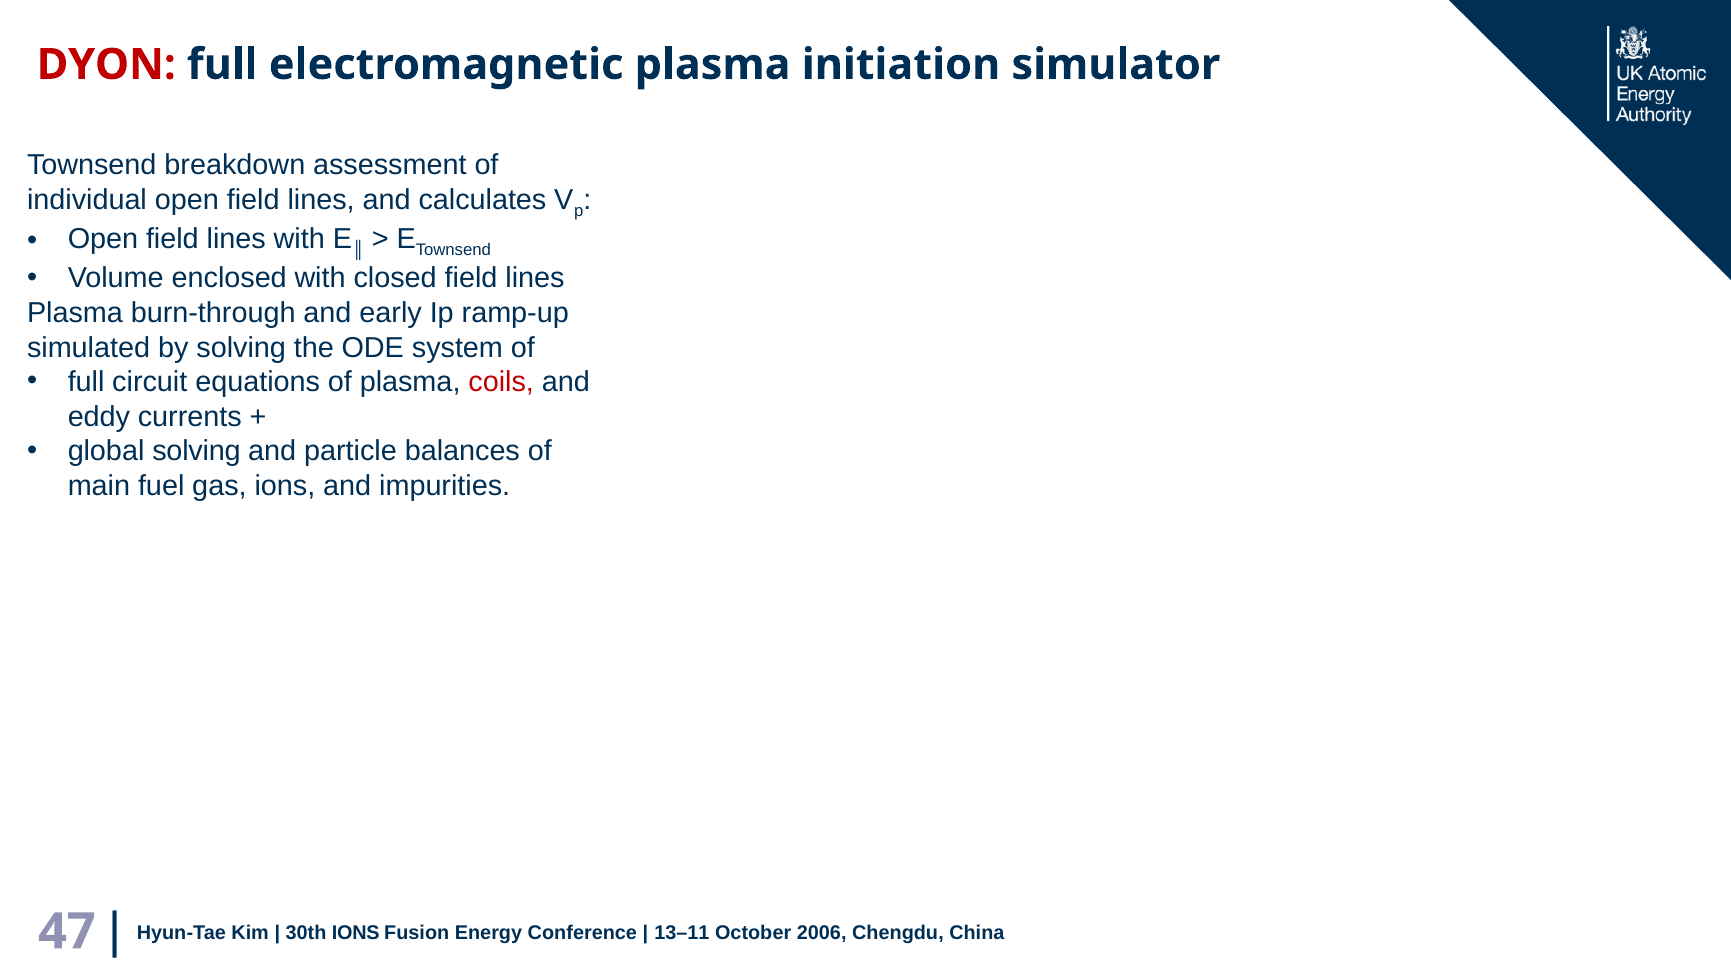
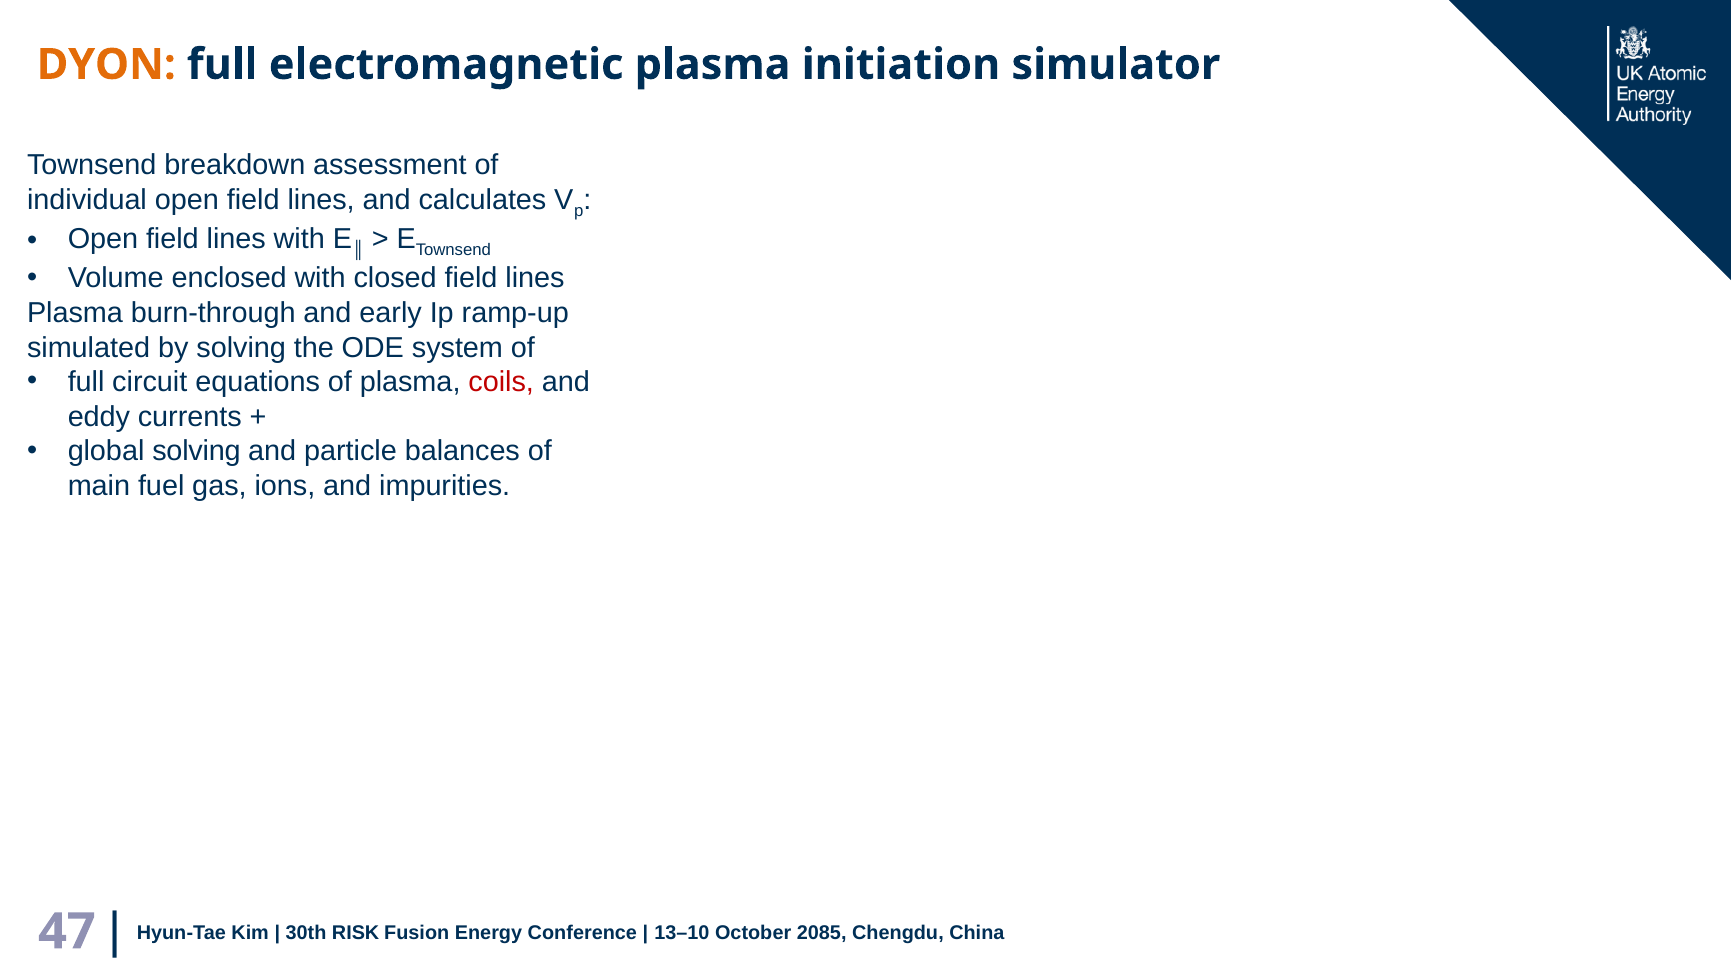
DYON colour: red -> orange (106, 65)
30th IONS: IONS -> RISK (356, 934)
13–11: 13–11 -> 13–10 (682, 934)
2006: 2006 -> 2085 (822, 934)
